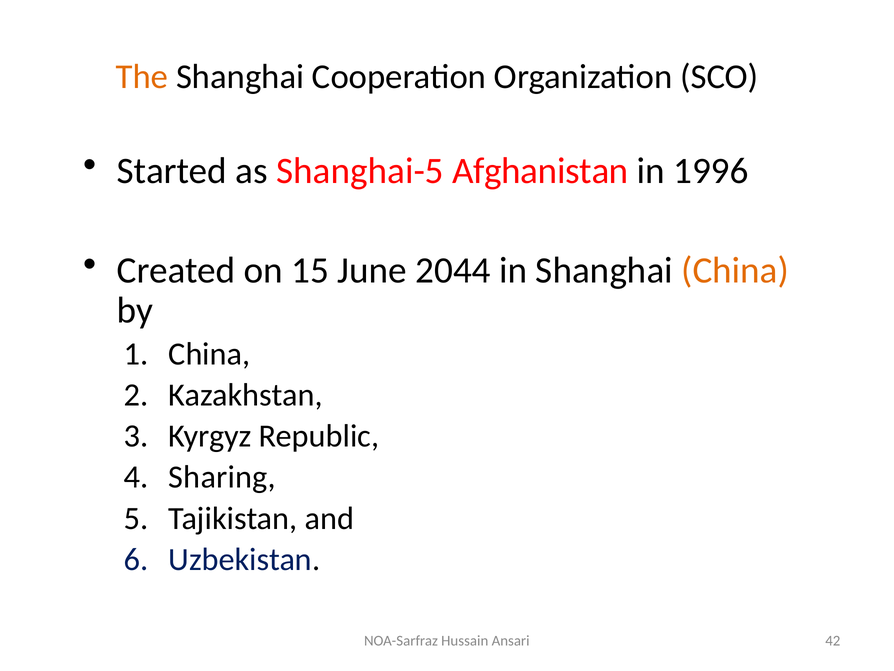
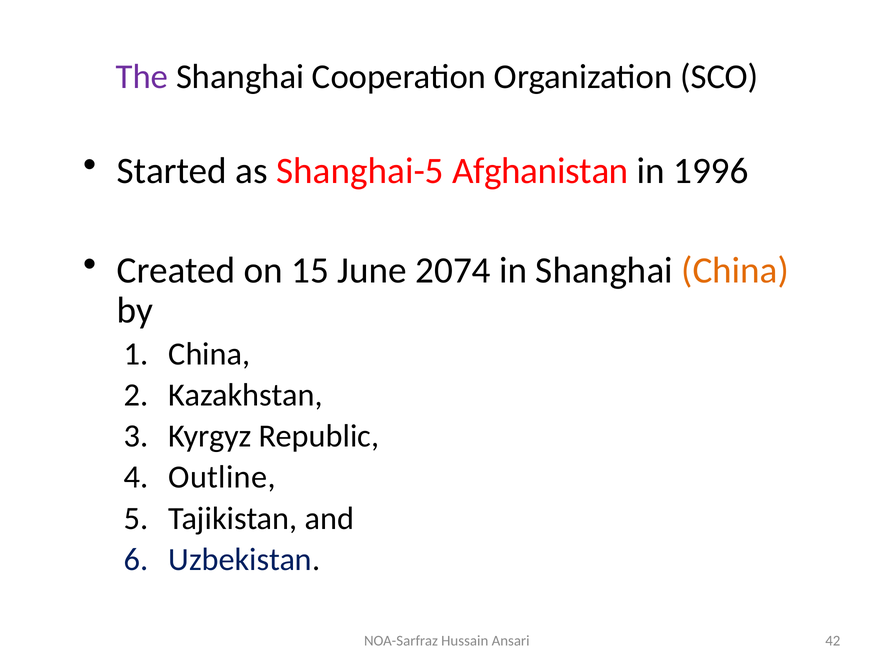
The colour: orange -> purple (142, 77)
2044: 2044 -> 2074 (453, 270)
Sharing: Sharing -> Outline (222, 477)
